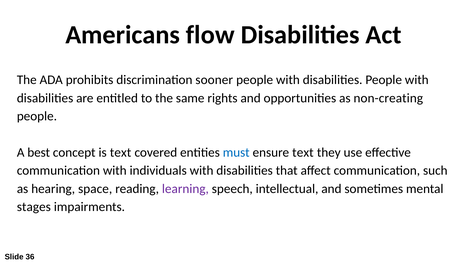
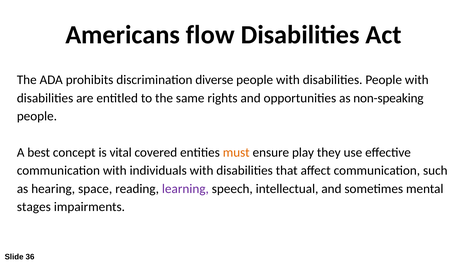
sooner: sooner -> diverse (214, 80)
non-creating: non-creating -> non-speaking (388, 98)
is text: text -> vital (121, 153)
must colour: blue -> orange (236, 153)
ensure text: text -> play (303, 153)
